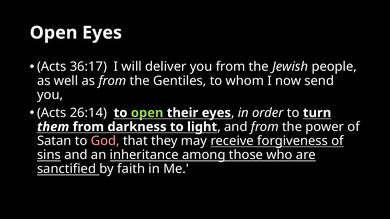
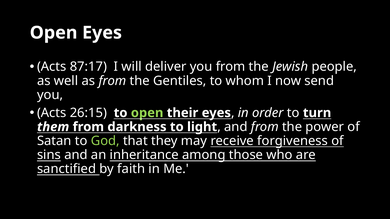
36:17: 36:17 -> 87:17 (88, 67)
26:14: 26:14 -> 26:15 (88, 113)
God colour: pink -> light green (105, 141)
